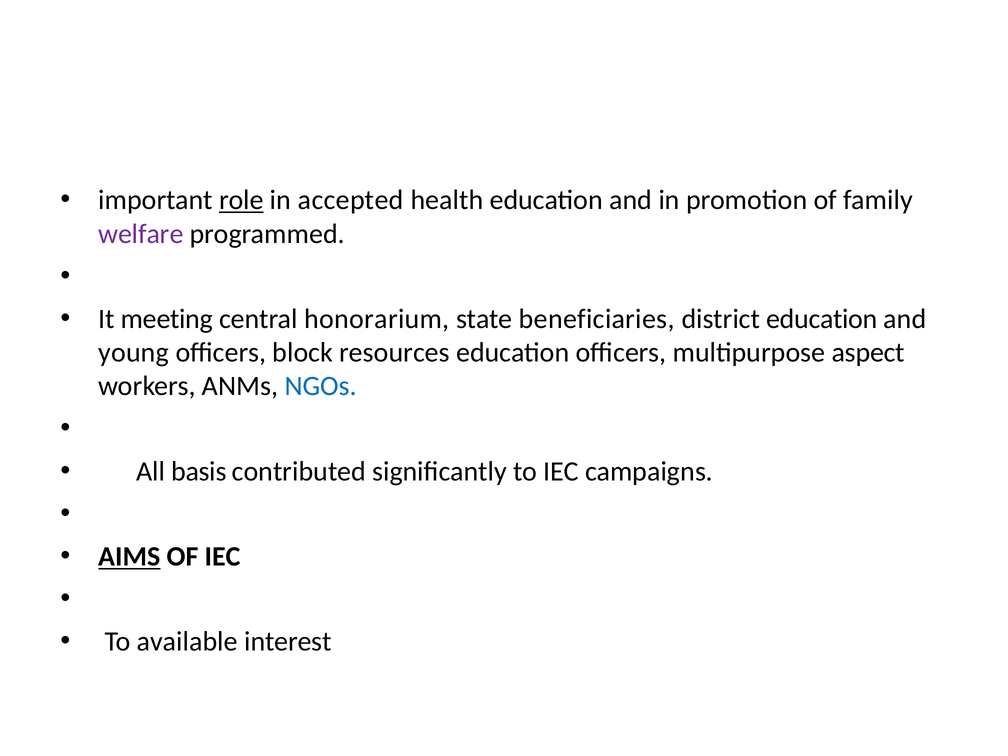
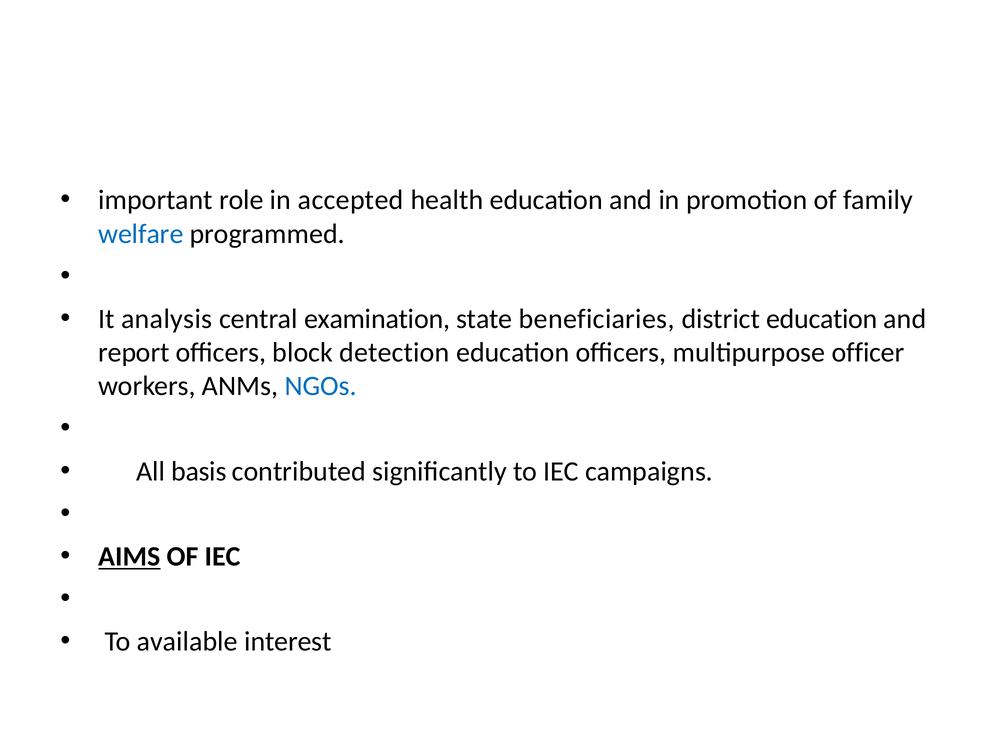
role underline: present -> none (241, 200)
welfare colour: purple -> blue (141, 234)
meeting: meeting -> analysis (167, 319)
honorarium: honorarium -> examination (377, 319)
young: young -> report (134, 353)
resources: resources -> detection (394, 353)
aspect: aspect -> officer (868, 353)
